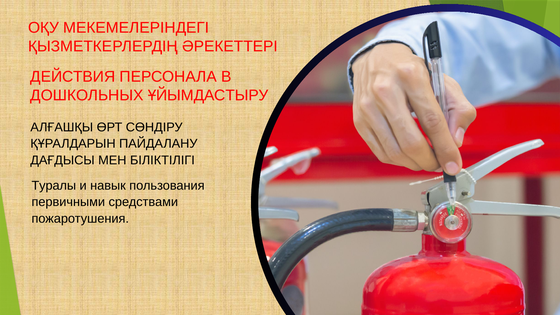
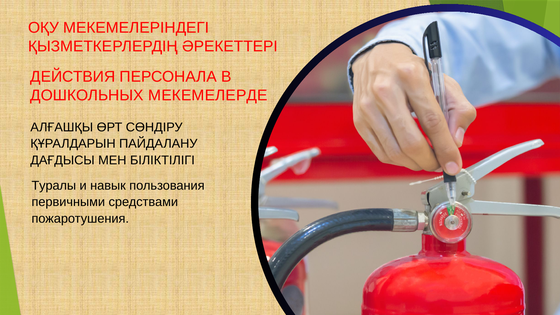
ҰЙЫМДАСТЫРУ: ҰЙЫМДАСТЫРУ -> МЕКЕМЕЛЕРДЕ (208, 95)
